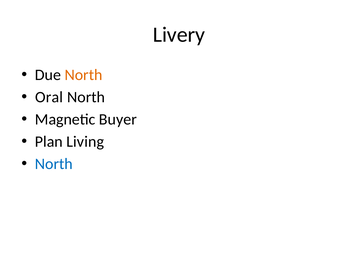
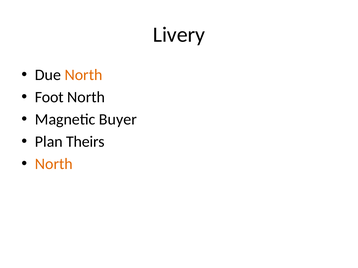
Oral: Oral -> Foot (49, 97)
Living: Living -> Theirs (85, 142)
North colour: blue -> orange (54, 164)
